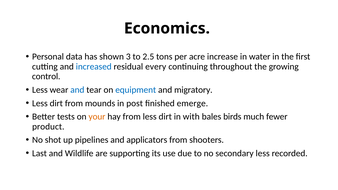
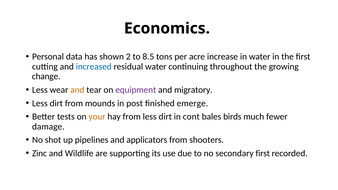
3: 3 -> 2 (128, 57)
2.5: 2.5 -> 8.5 (148, 57)
residual every: every -> water (156, 67)
control: control -> change (46, 77)
and colour: blue -> orange (77, 90)
equipment colour: blue -> purple (136, 90)
with: with -> cont (191, 117)
product: product -> damage (48, 127)
Last: Last -> Zinc (39, 153)
secondary less: less -> first (263, 153)
